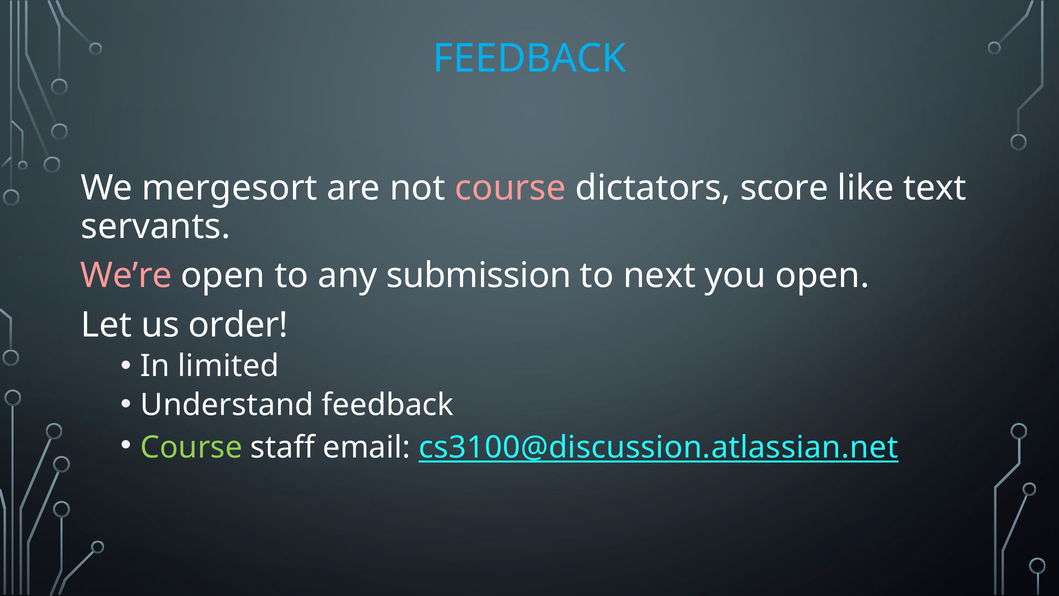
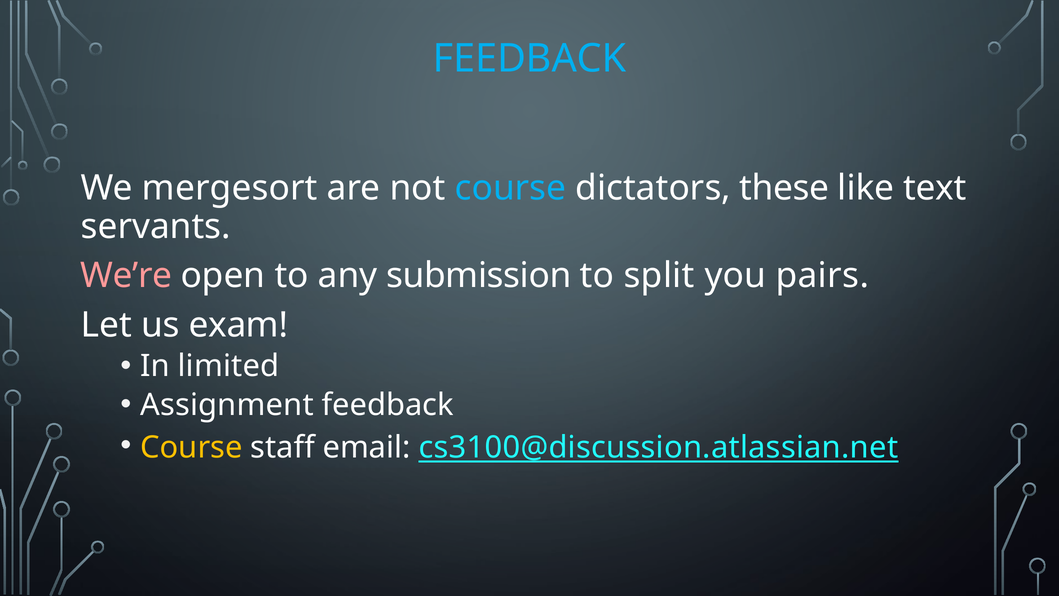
course colour: pink -> light blue (510, 188)
score: score -> these (784, 188)
next: next -> split (659, 275)
you open: open -> pairs (822, 275)
order: order -> exam (238, 325)
Understand: Understand -> Assignment (227, 405)
Course colour: light green -> yellow (191, 447)
